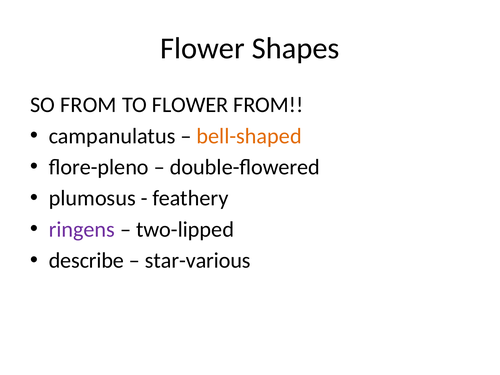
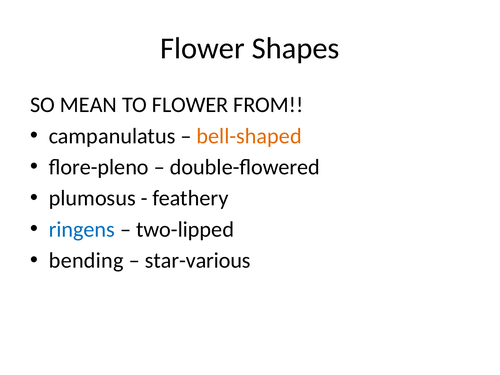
SO FROM: FROM -> MEAN (88, 105)
ringens colour: purple -> blue (82, 229)
describe: describe -> bending (86, 261)
